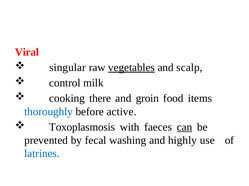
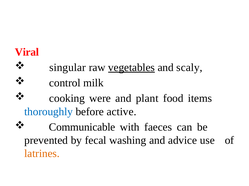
scalp: scalp -> scaly (189, 68)
there: there -> were (100, 99)
groin: groin -> plant (147, 99)
Toxoplasmosis: Toxoplasmosis -> Communicable (82, 128)
can underline: present -> none (185, 128)
highly: highly -> advice (183, 141)
latrines colour: blue -> orange (42, 154)
